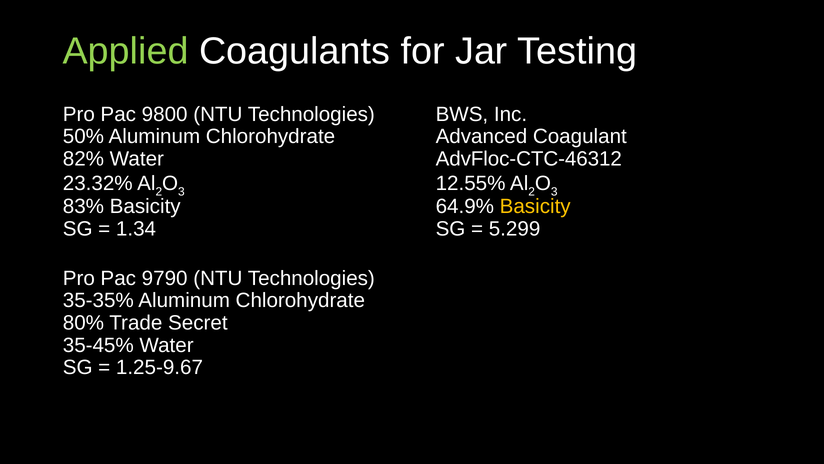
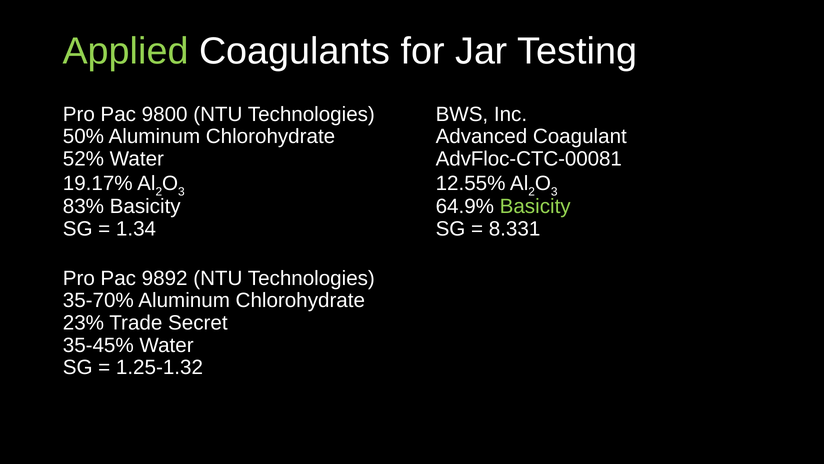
82%: 82% -> 52% (83, 159)
AdvFloc-CTC-46312: AdvFloc-CTC-46312 -> AdvFloc-CTC-00081 (529, 159)
23.32%: 23.32% -> 19.17% (98, 183)
Basicity colour: yellow -> light green (535, 206)
5.299: 5.299 -> 8.331 (515, 228)
9790: 9790 -> 9892 (165, 278)
35-35%: 35-35% -> 35-70% (98, 300)
80%: 80% -> 23% (83, 323)
1.25-9.67: 1.25-9.67 -> 1.25-1.32 (159, 367)
